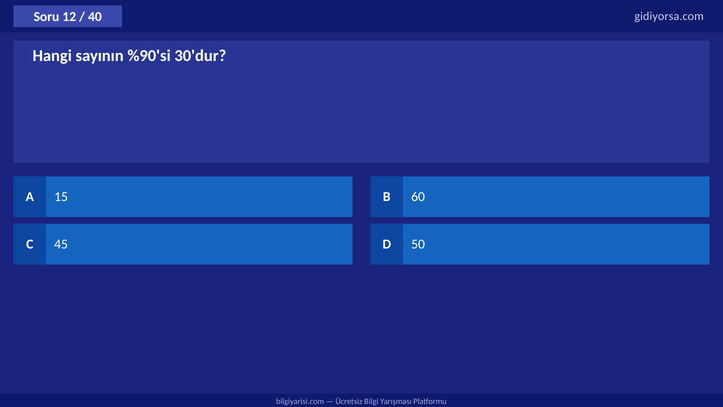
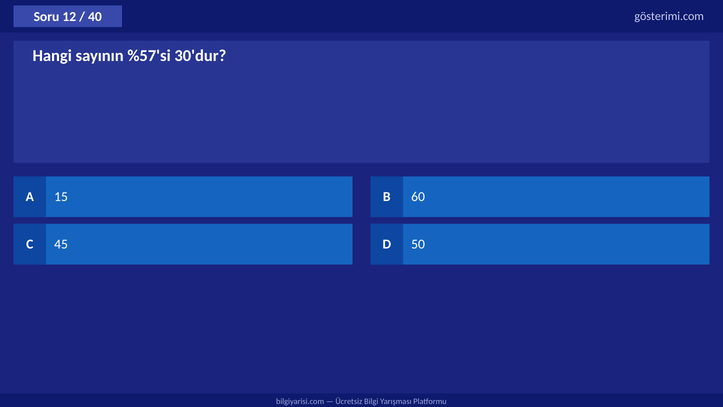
gidiyorsa.com: gidiyorsa.com -> gösterimi.com (669, 16)
%90'si: %90'si -> %57'si (149, 56)
